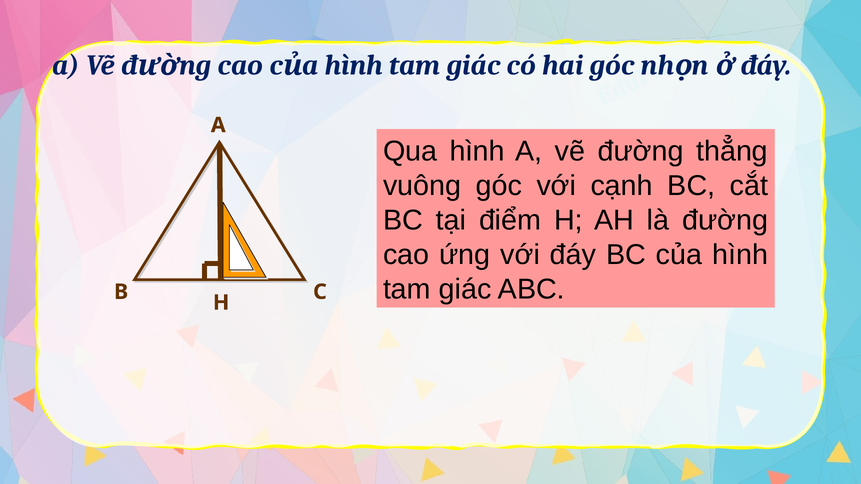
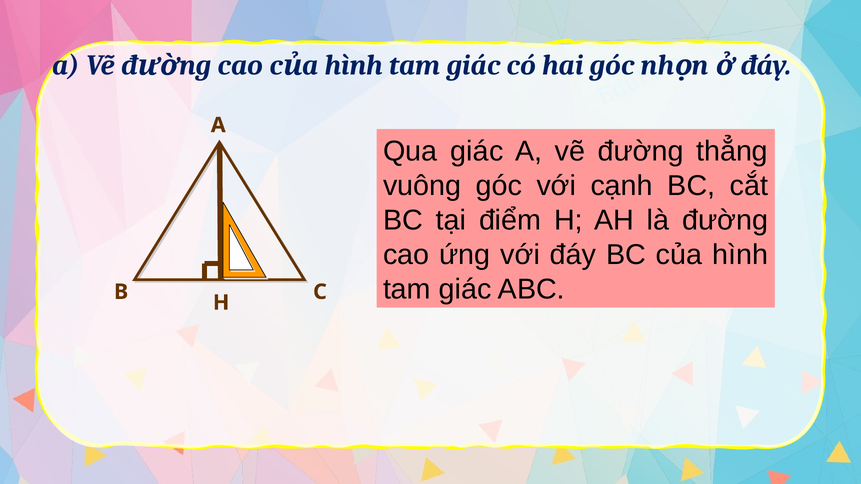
Qua hình: hình -> giác (477, 152)
